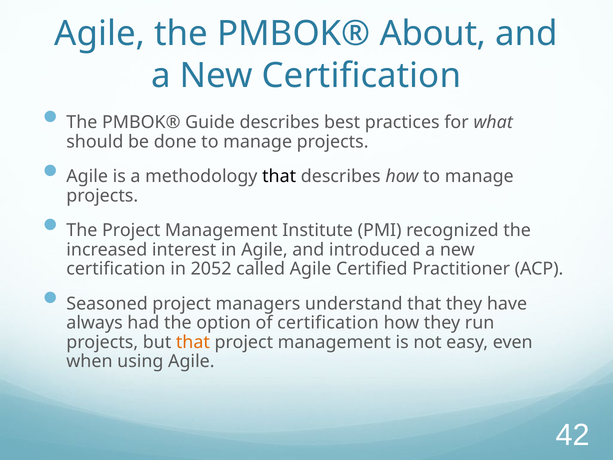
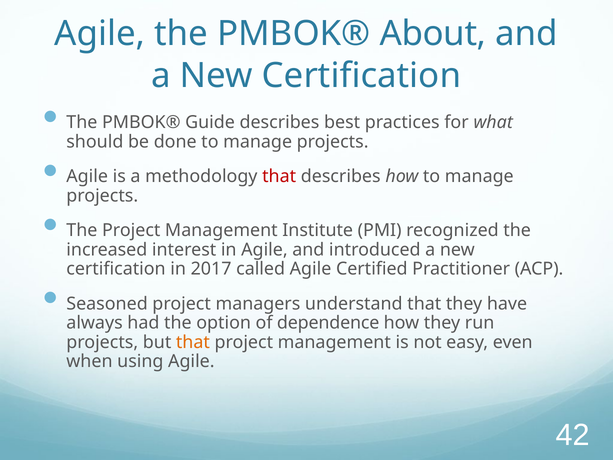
that colour: black -> red (279, 176)
2052: 2052 -> 2017 (211, 269)
of certification: certification -> dependence (328, 323)
